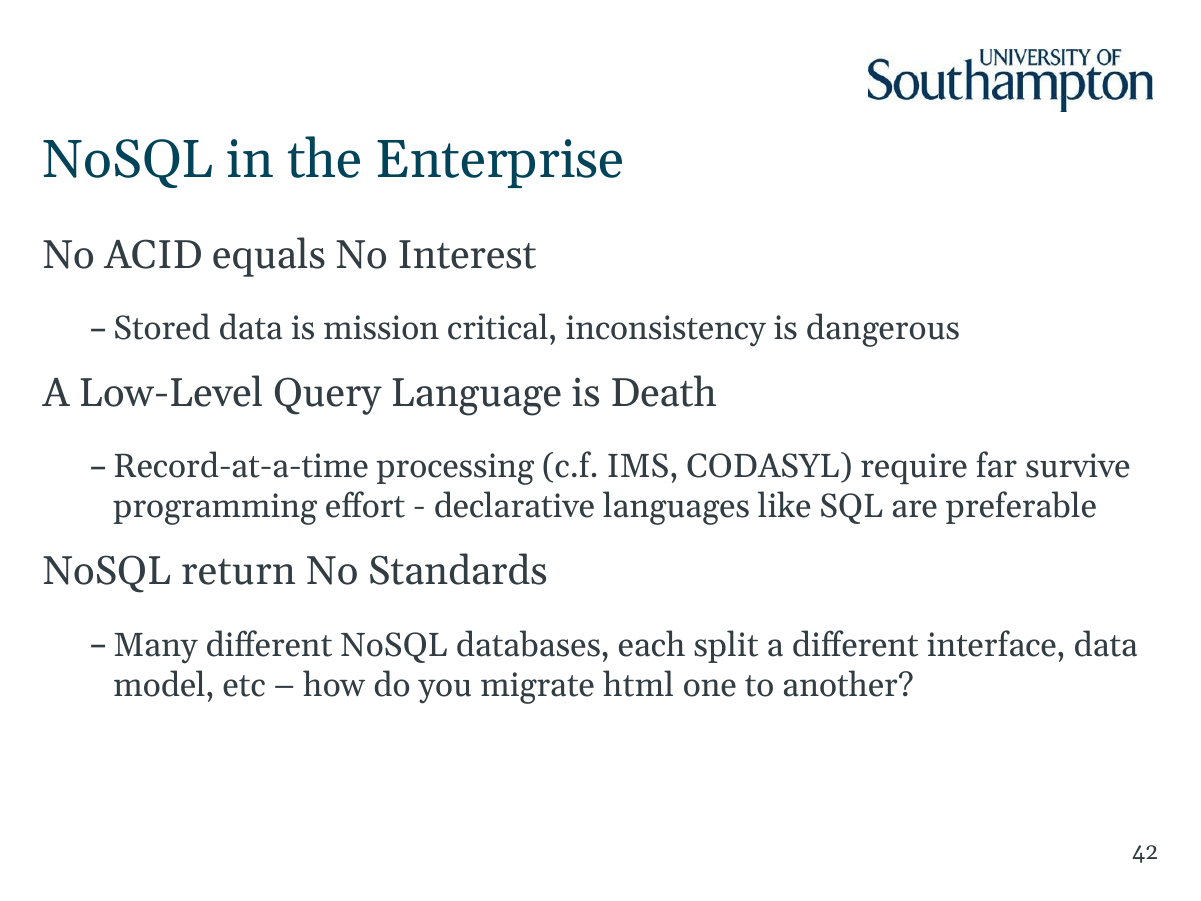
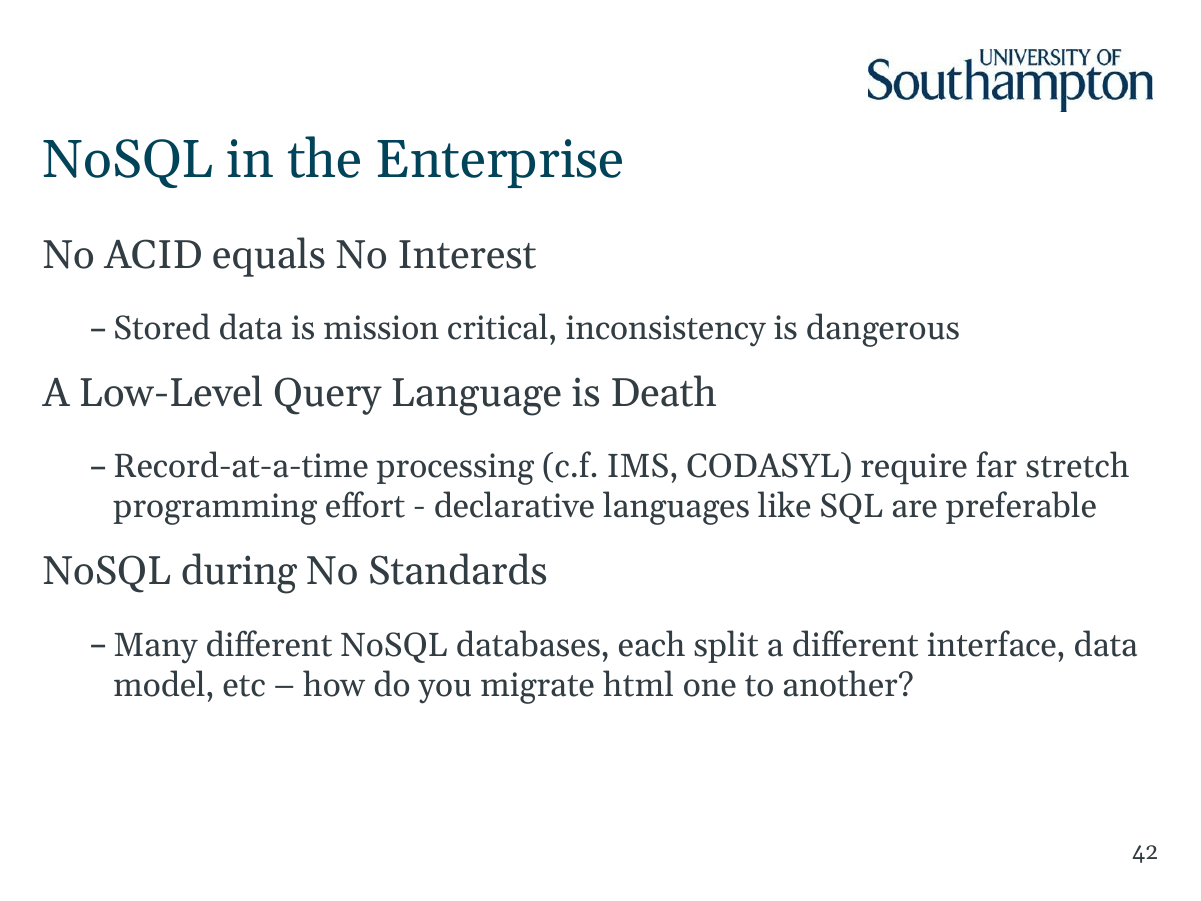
survive: survive -> stretch (1078, 467)
return: return -> during (239, 571)
